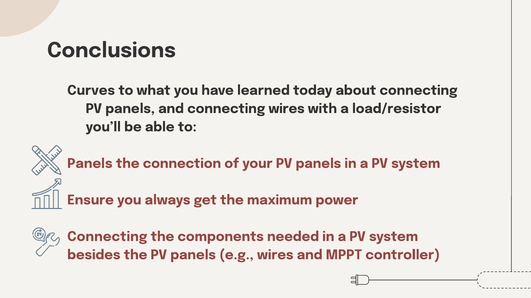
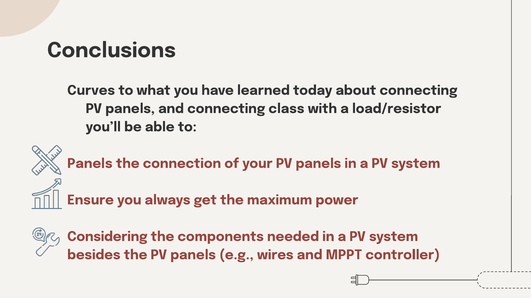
connecting wires: wires -> class (286, 109)
Connecting: Connecting -> Considering (107, 237)
